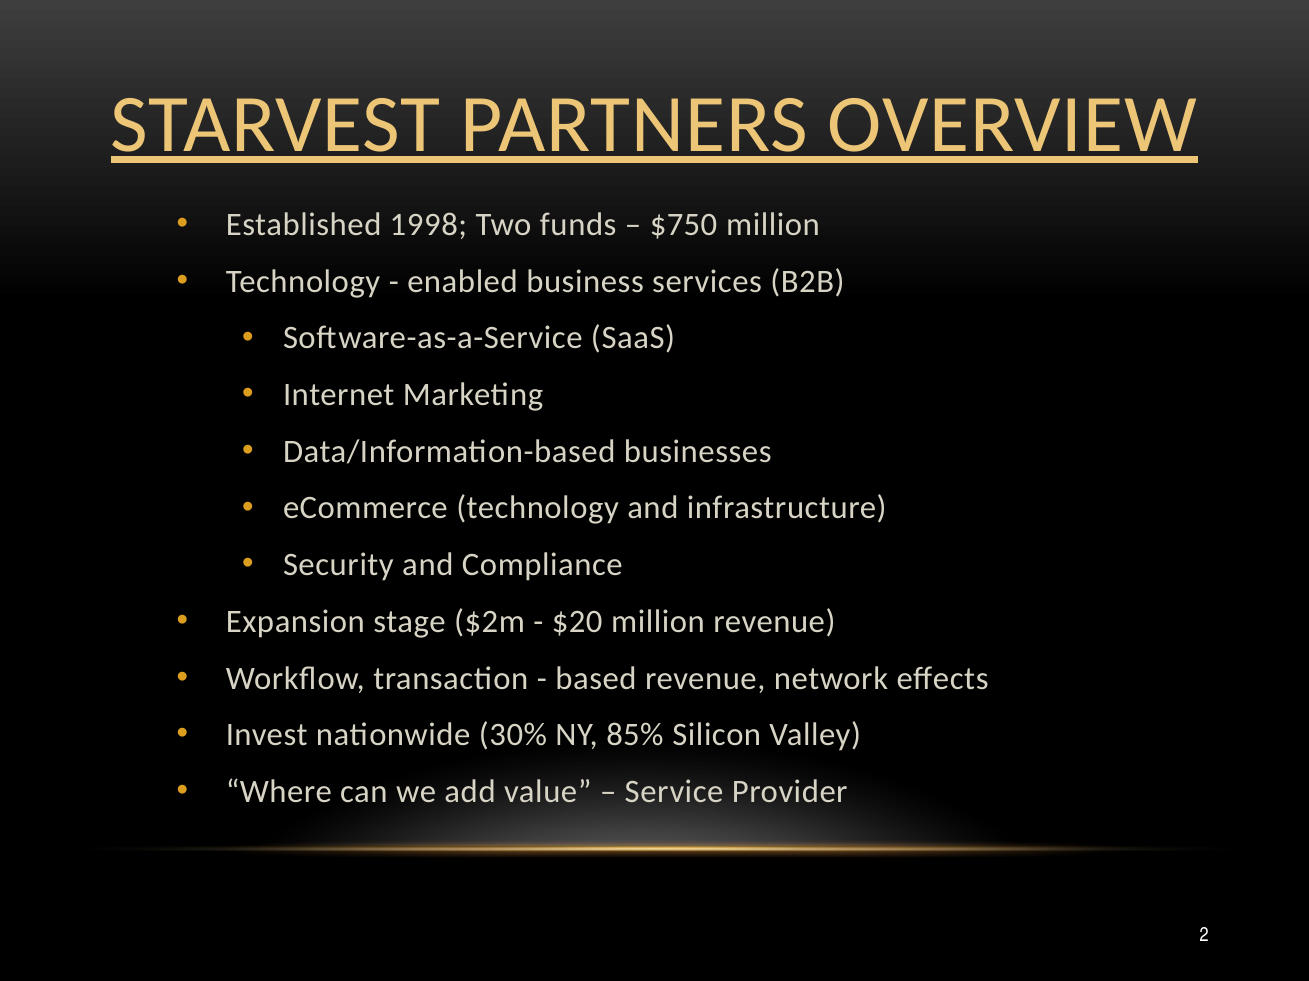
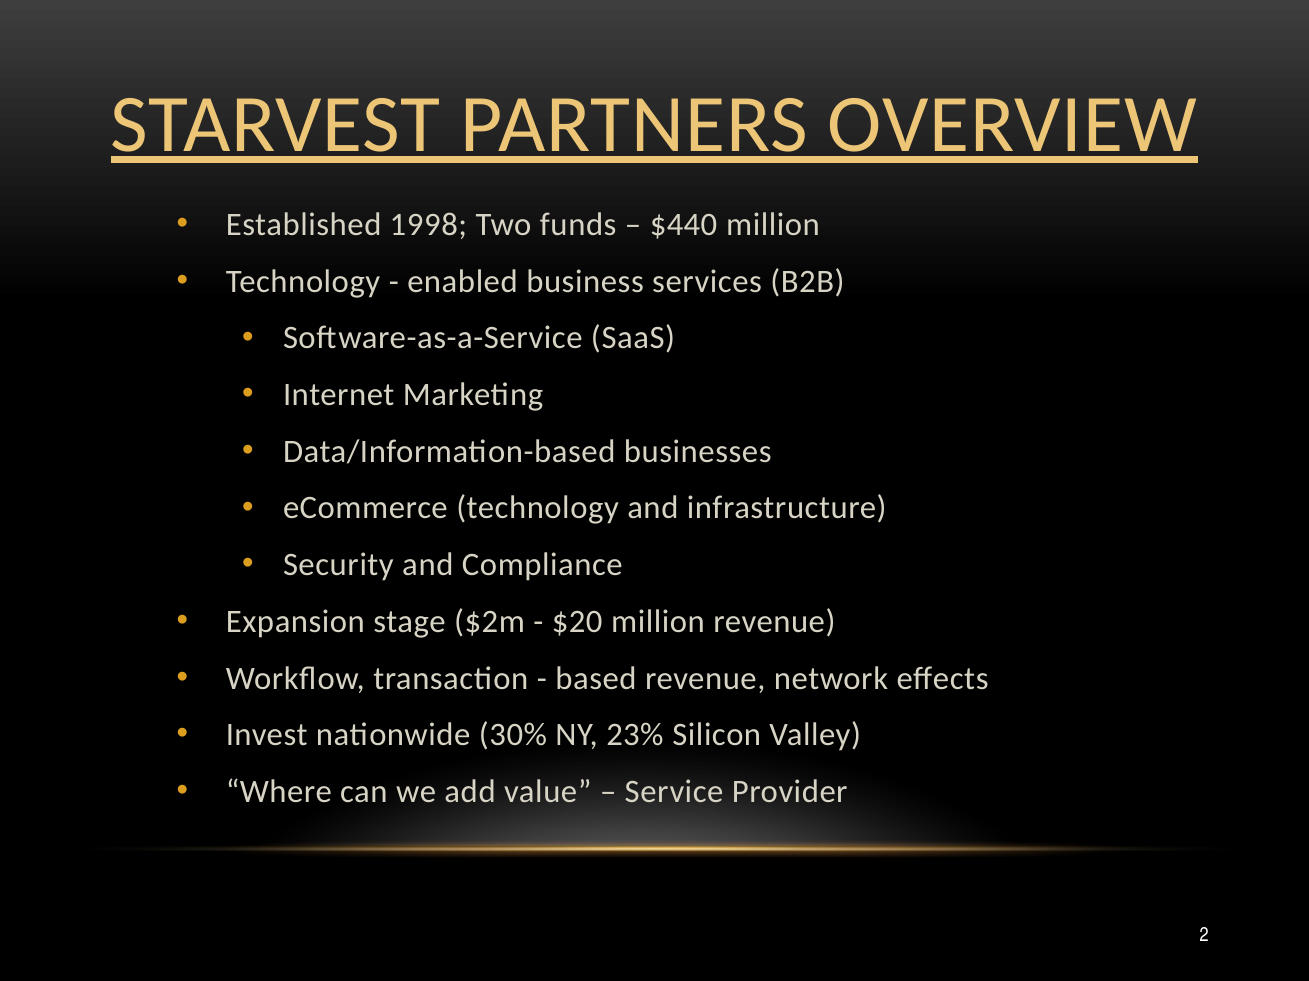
$750: $750 -> $440 (684, 225)
85%: 85% -> 23% (635, 735)
